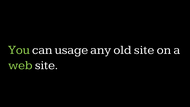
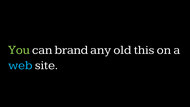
usage: usage -> brand (71, 50)
old site: site -> this (144, 50)
web colour: light green -> light blue (20, 65)
